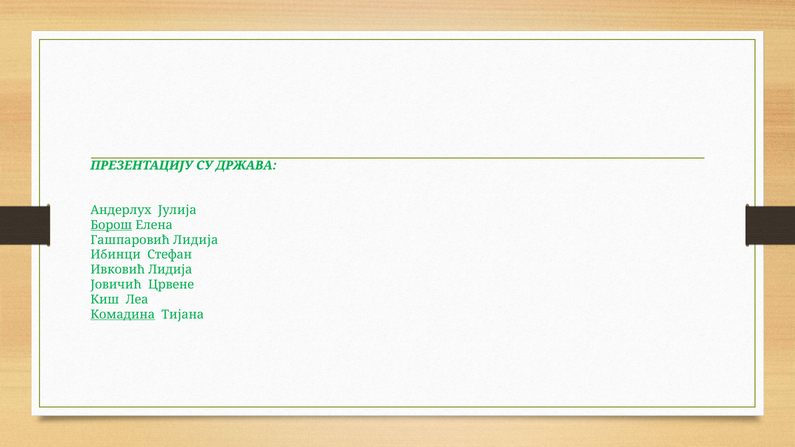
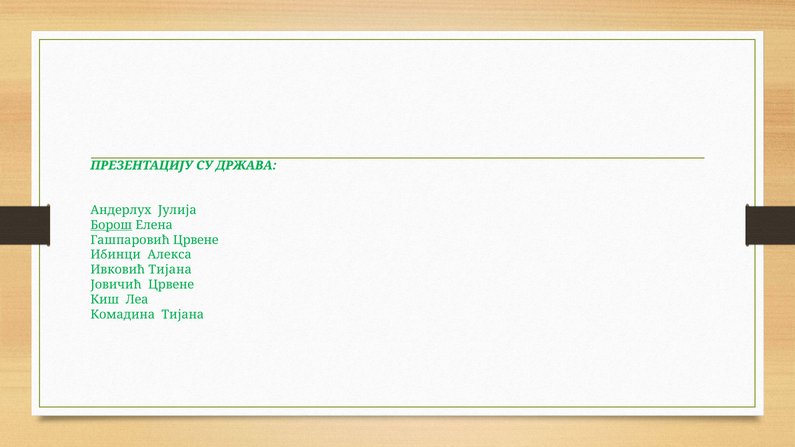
Гашпаровић Лидија: Лидија -> Црвене (196, 240)
Стефан: Стефан -> Алекса (170, 255)
Ивковић Лидија: Лидија -> Тијана (170, 270)
Комадина underline: present -> none (123, 315)
